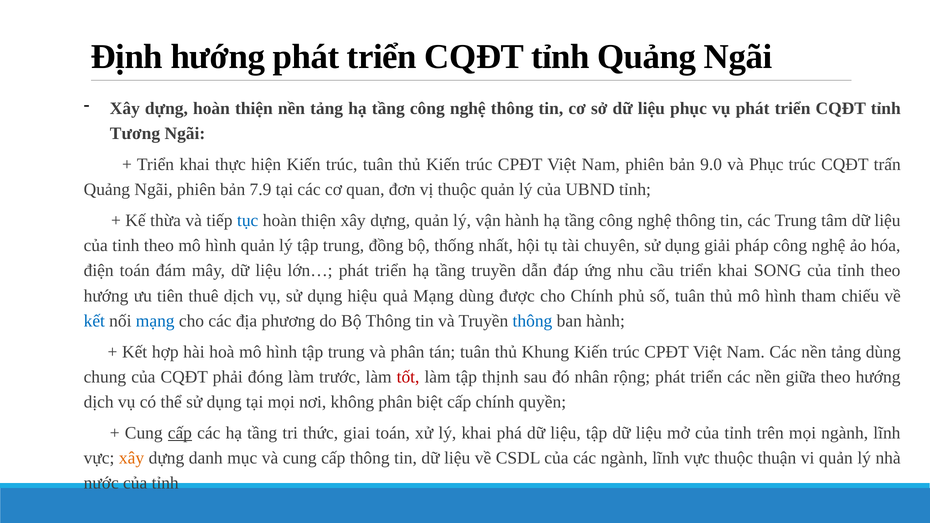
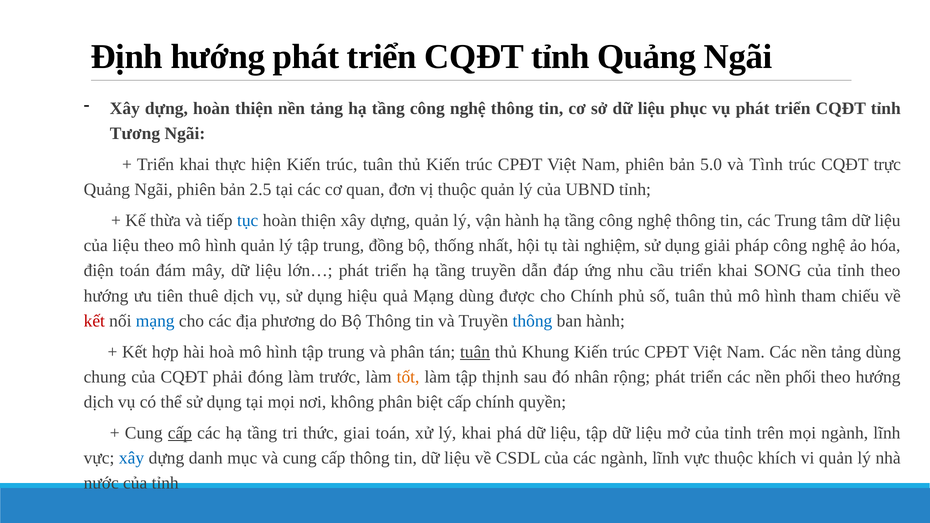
9.0: 9.0 -> 5.0 (711, 165)
và Phục: Phục -> Tình (766, 165)
trấn: trấn -> trực (887, 165)
7.9: 7.9 -> 2.5 (260, 190)
của tinh: tinh -> liệu (126, 246)
chuyên: chuyên -> nghiệm (612, 246)
kết colour: blue -> red (94, 321)
tuân underline: none -> present (475, 352)
tốt colour: red -> orange (408, 377)
giữa: giữa -> phối (801, 377)
xây colour: orange -> blue (132, 458)
thuận: thuận -> khích (777, 458)
